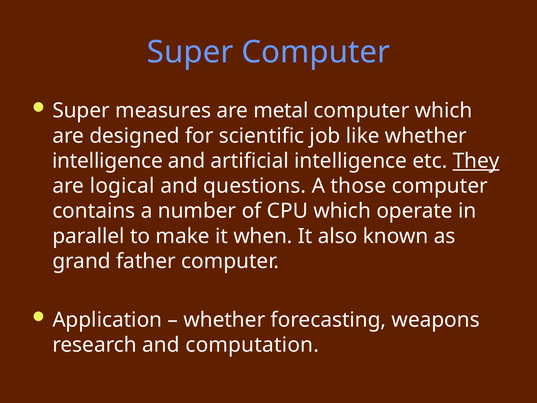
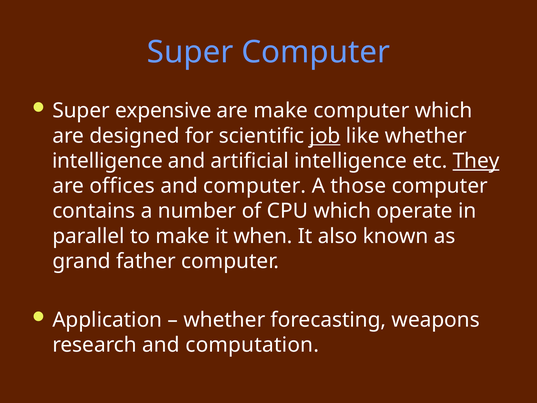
measures: measures -> expensive (163, 111)
are metal: metal -> make (281, 111)
job underline: none -> present (325, 136)
logical: logical -> offices (122, 186)
and questions: questions -> computer (255, 186)
